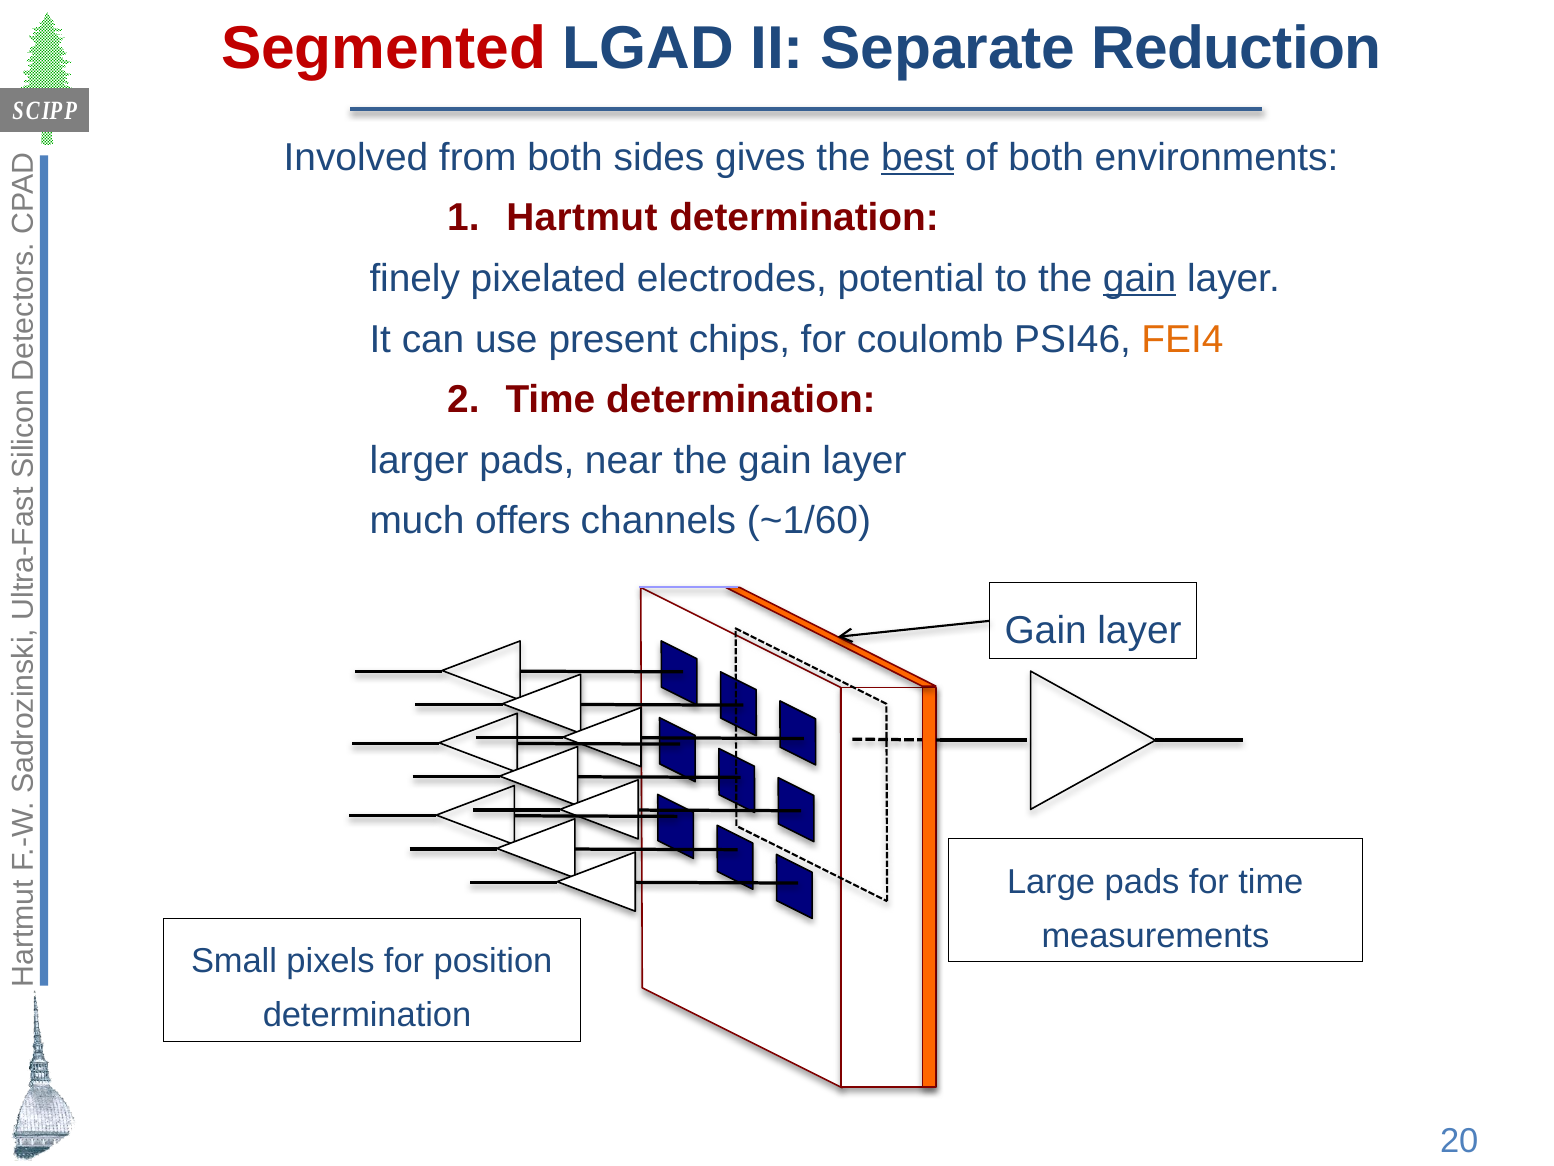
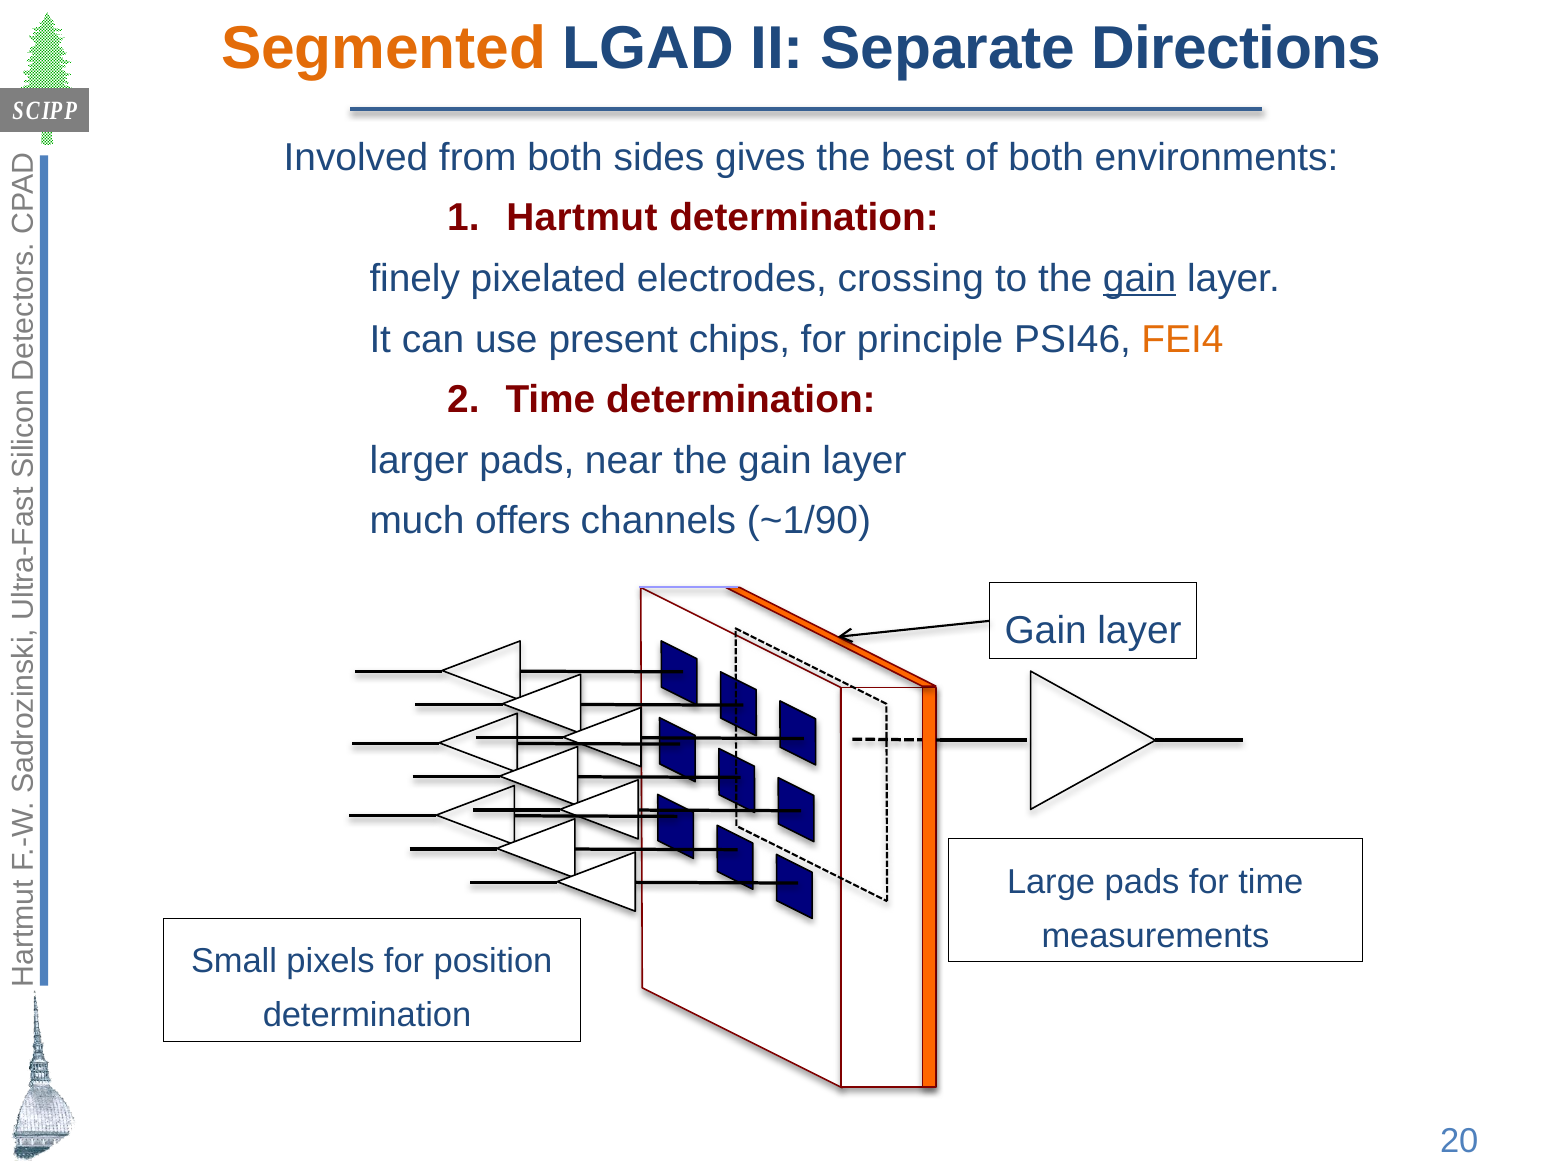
Segmented colour: red -> orange (384, 48)
Reduction: Reduction -> Directions (1236, 48)
best underline: present -> none (918, 157)
potential: potential -> crossing (911, 278)
coulomb: coulomb -> principle (930, 339)
~1/60: ~1/60 -> ~1/90 (809, 521)
